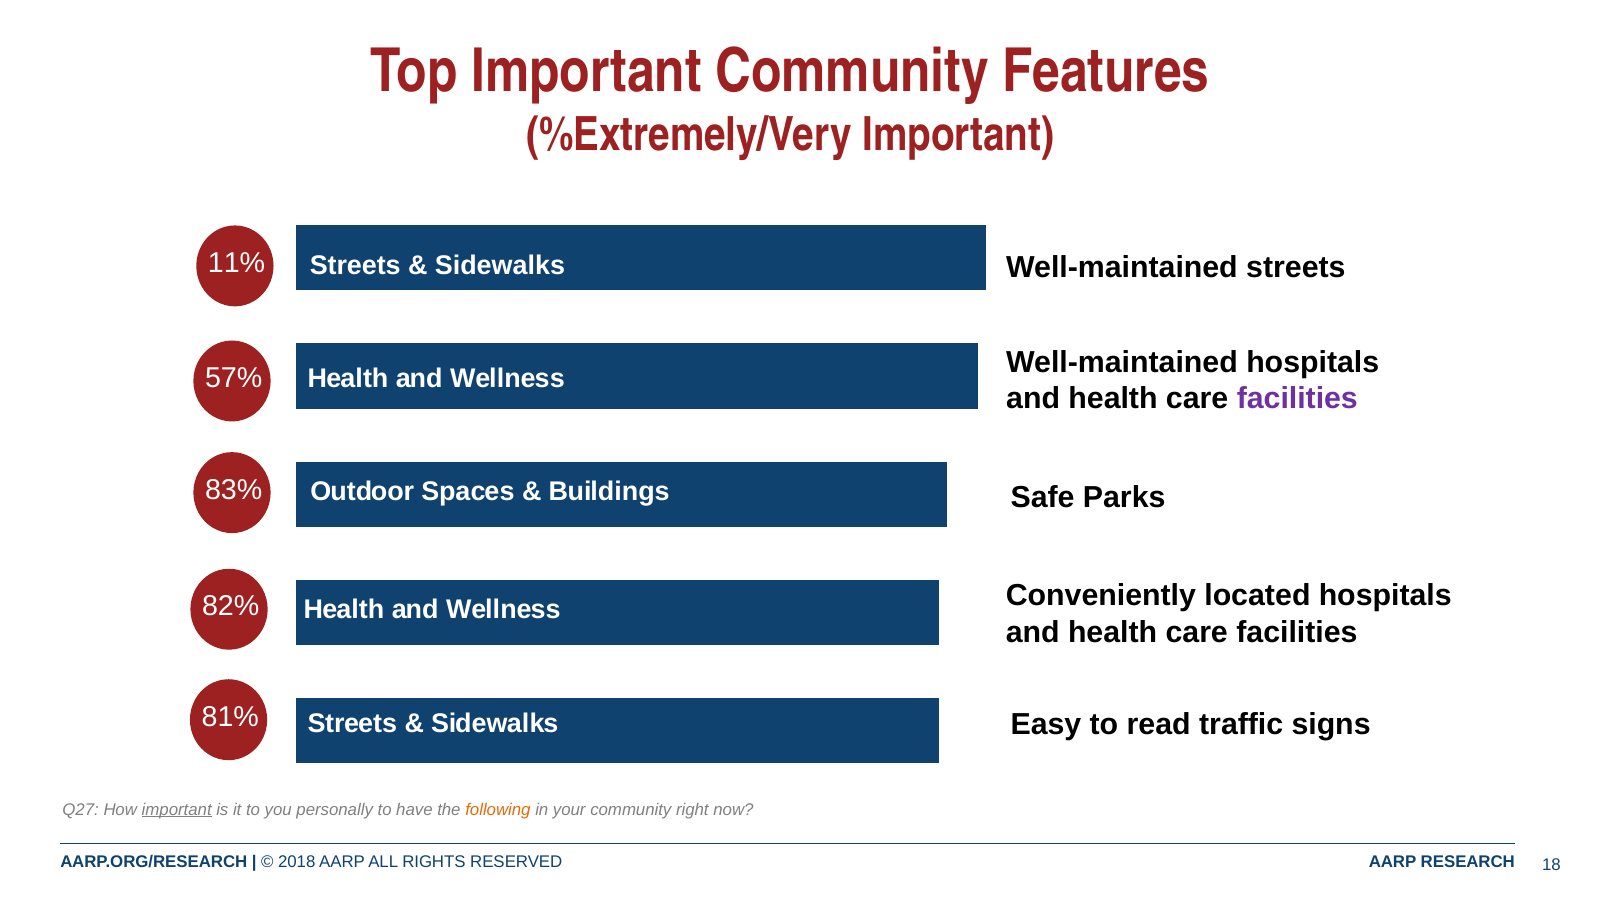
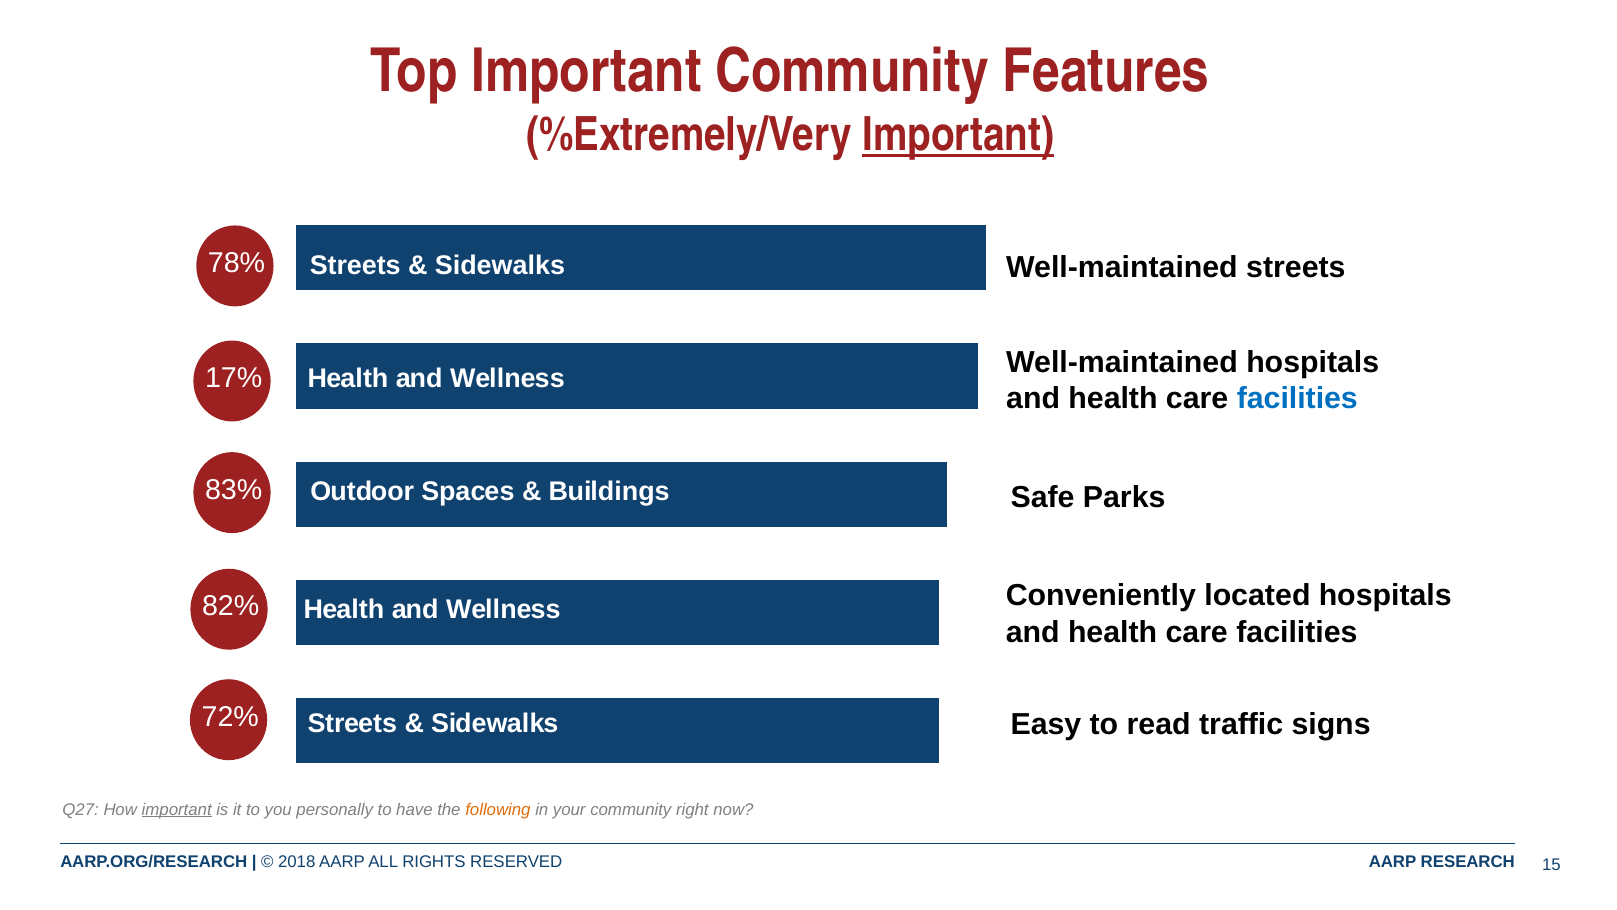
Important underline: none -> present (958, 135)
11%: 11% -> 78% (237, 263)
57%: 57% -> 17% (234, 378)
facilities colour: purple -> blue (1297, 398)
81%: 81% -> 72% (230, 716)
18: 18 -> 15 (1551, 864)
